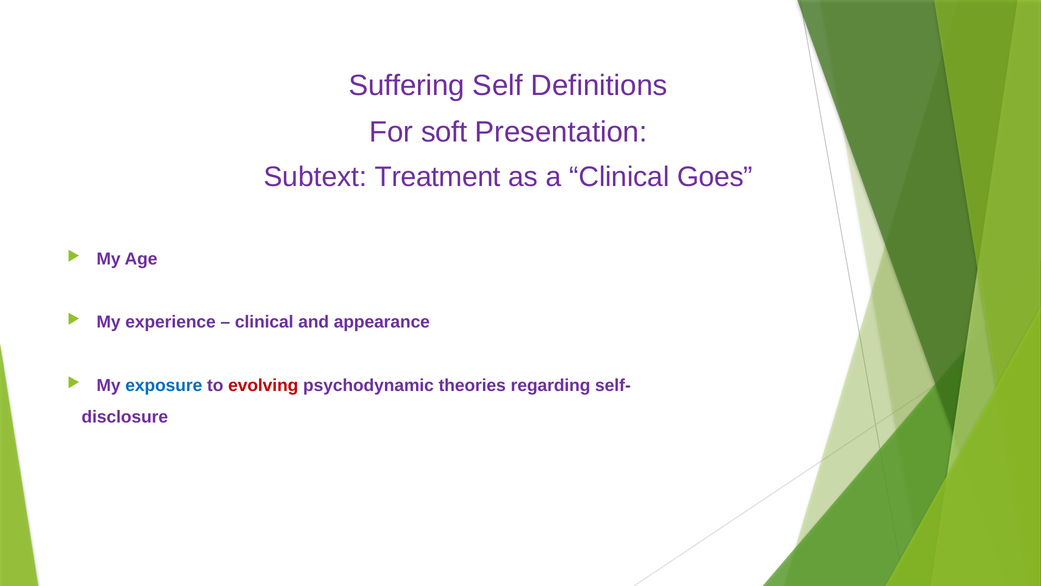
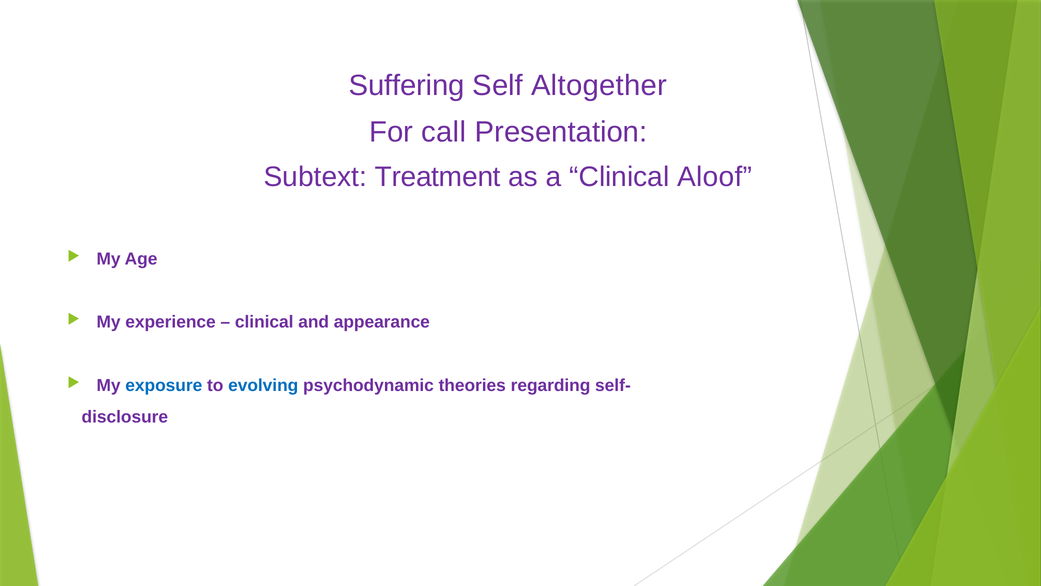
Definitions: Definitions -> Altogether (599, 86)
soft: soft -> call (444, 132)
Goes: Goes -> Aloof (715, 177)
evolving colour: red -> blue (263, 385)
